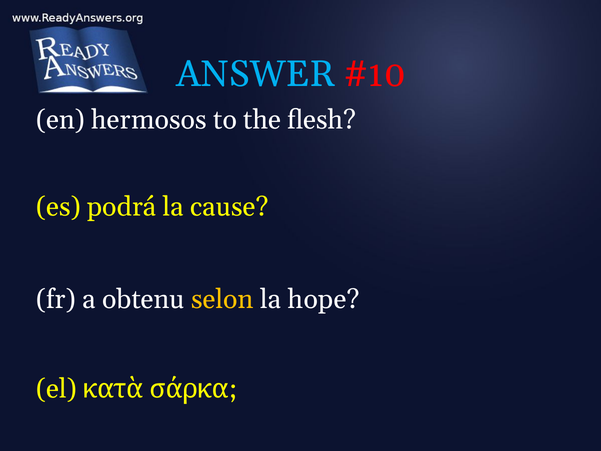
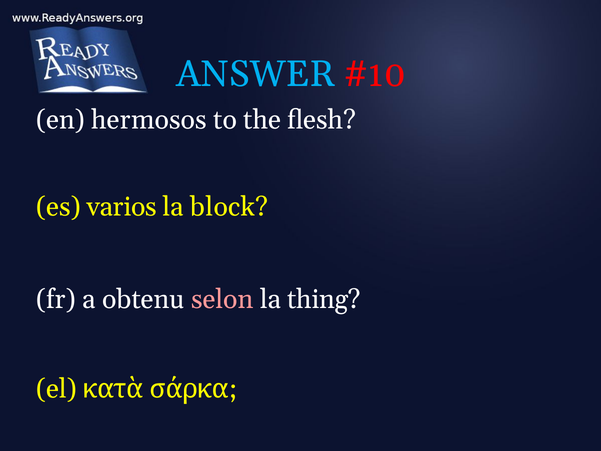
podrá: podrá -> varios (122, 207)
cause: cause -> block (229, 207)
selon colour: yellow -> pink (222, 299)
hope: hope -> thing (324, 299)
